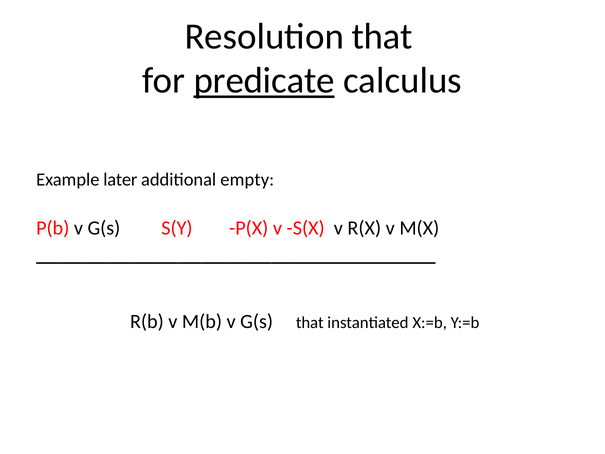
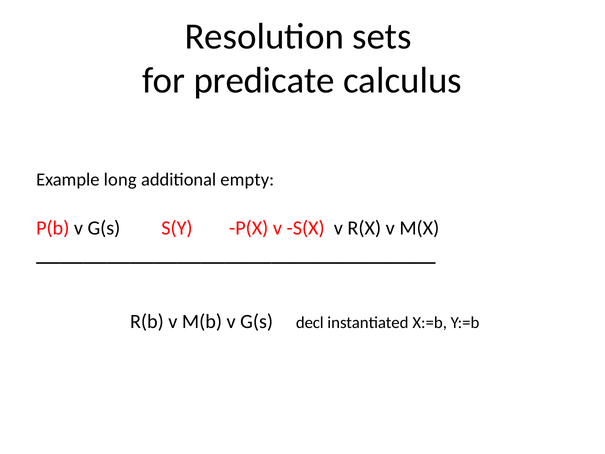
Resolution that: that -> sets (382, 36)
predicate underline: present -> none (264, 81)
later: later -> long (120, 180)
G(s that: that -> decl (310, 322)
